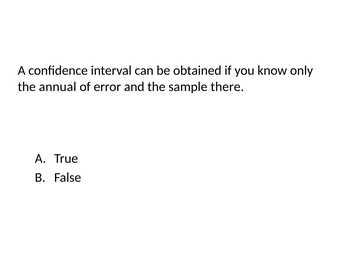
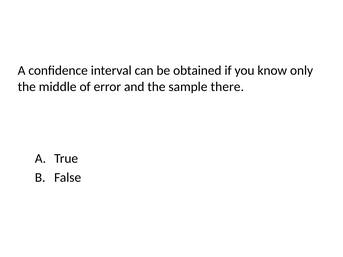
annual: annual -> middle (58, 87)
